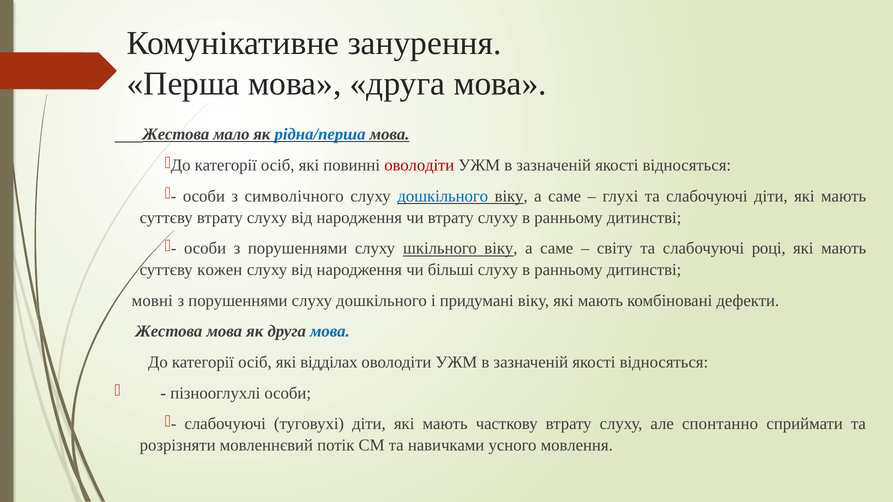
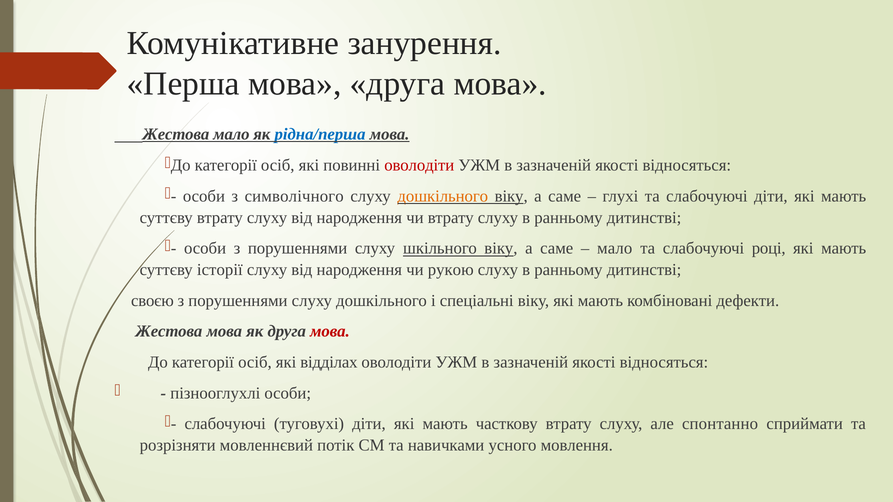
дошкільного colour: blue -> orange (443, 196)
світу: світу -> мало (615, 249)
кожен: кожен -> історії (220, 270)
більші: більші -> рукою (451, 270)
мовні: мовні -> своєю (152, 301)
придумані: придумані -> спеціальні (477, 301)
мова colour: blue -> red (330, 332)
